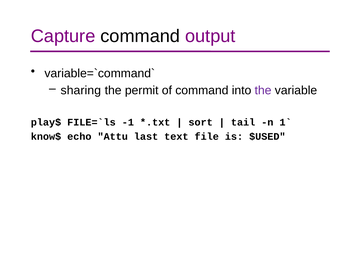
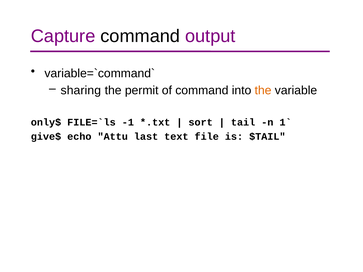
the colour: purple -> orange (263, 90)
play$: play$ -> only$ (46, 123)
know$: know$ -> give$ (46, 137)
$USED: $USED -> $TAIL (267, 137)
